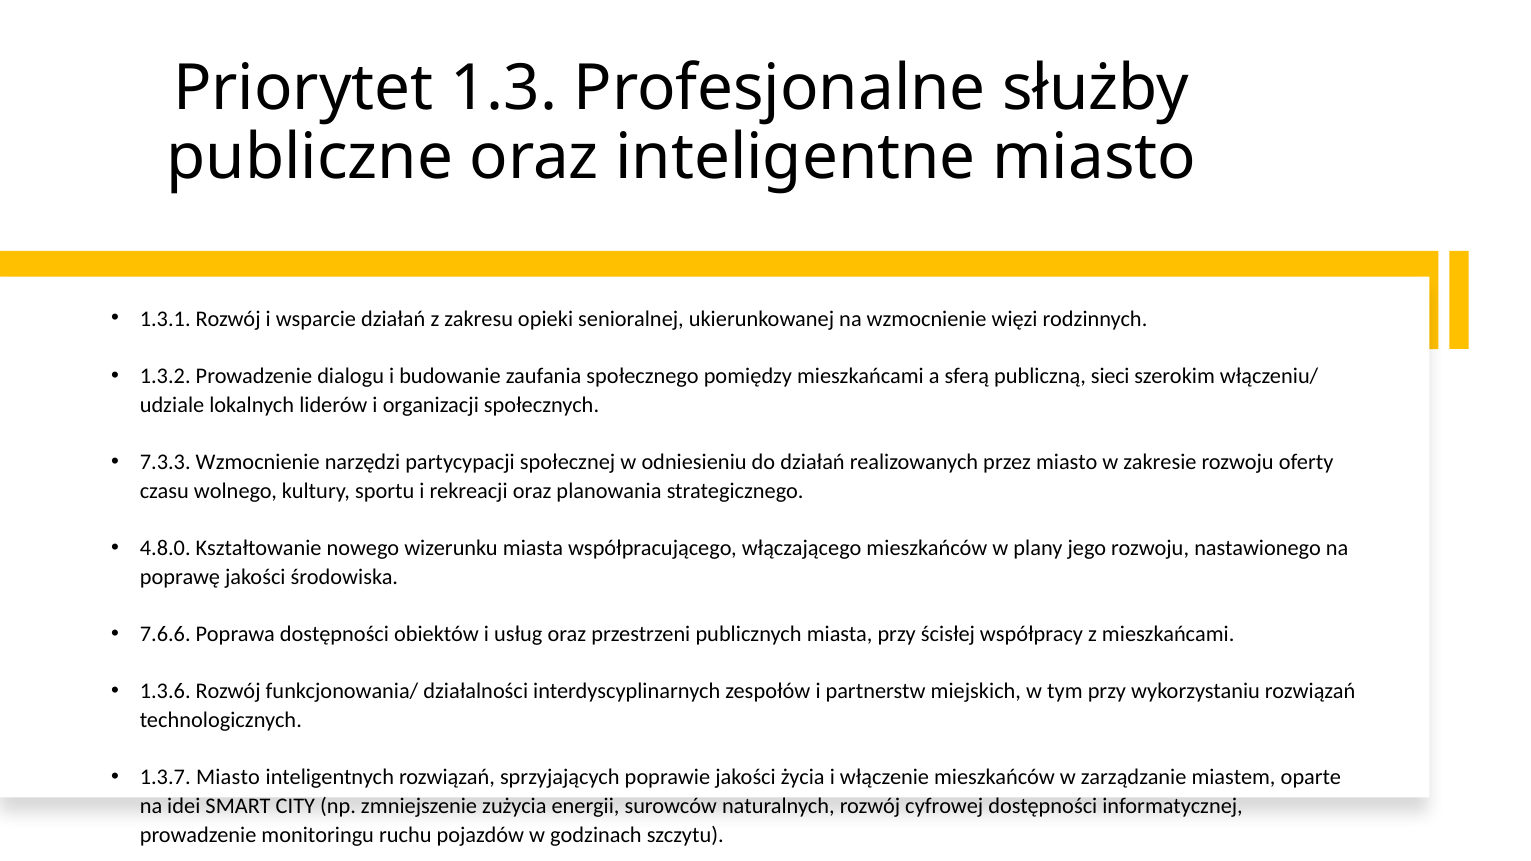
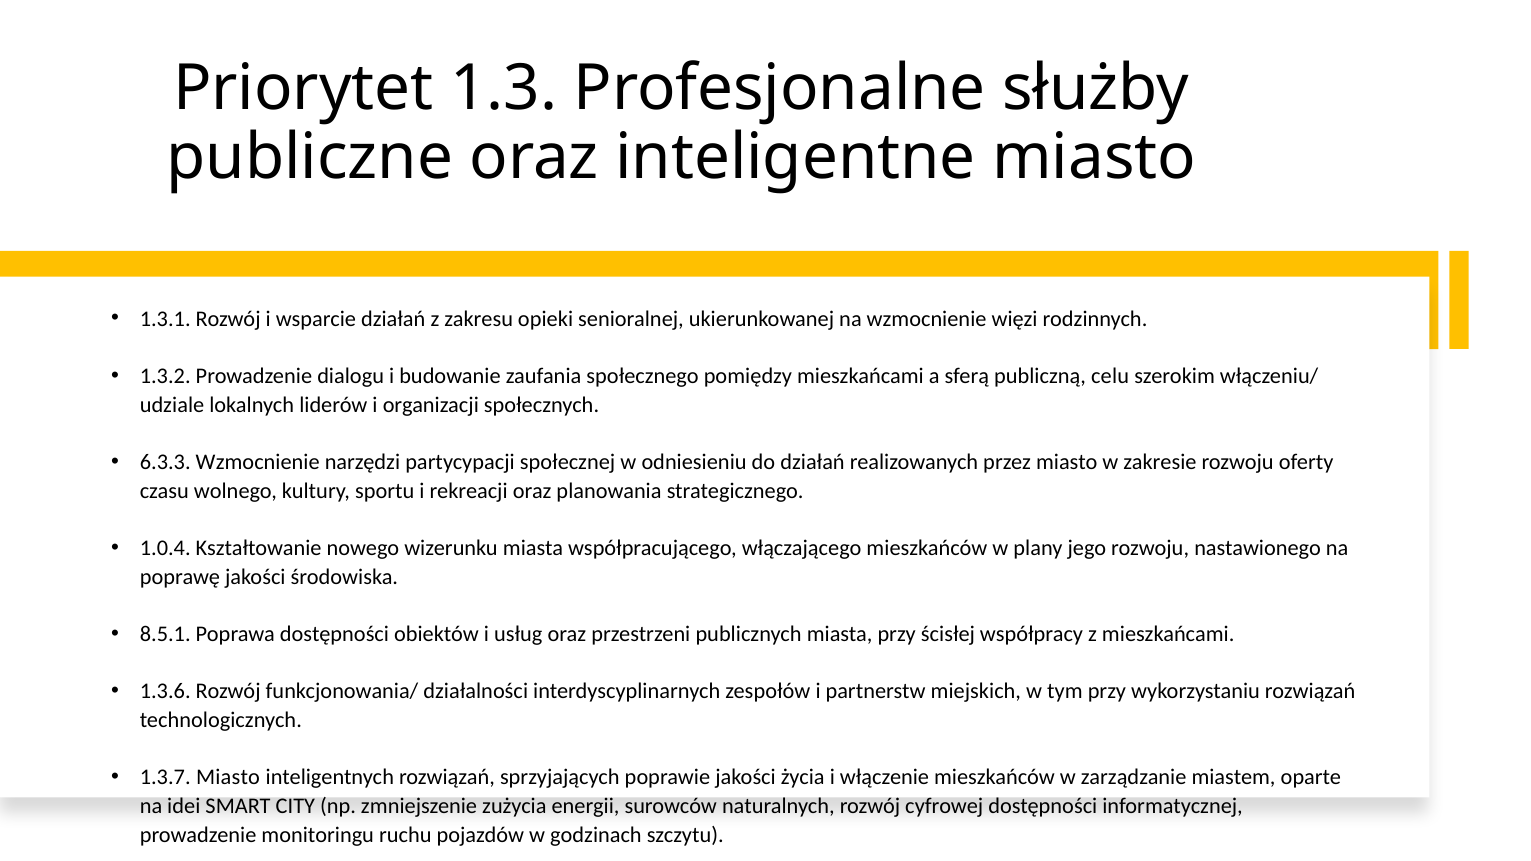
sieci: sieci -> celu (1110, 376)
7.3.3: 7.3.3 -> 6.3.3 (165, 462)
4.8.0: 4.8.0 -> 1.0.4 (165, 548)
7.6.6: 7.6.6 -> 8.5.1 (165, 634)
